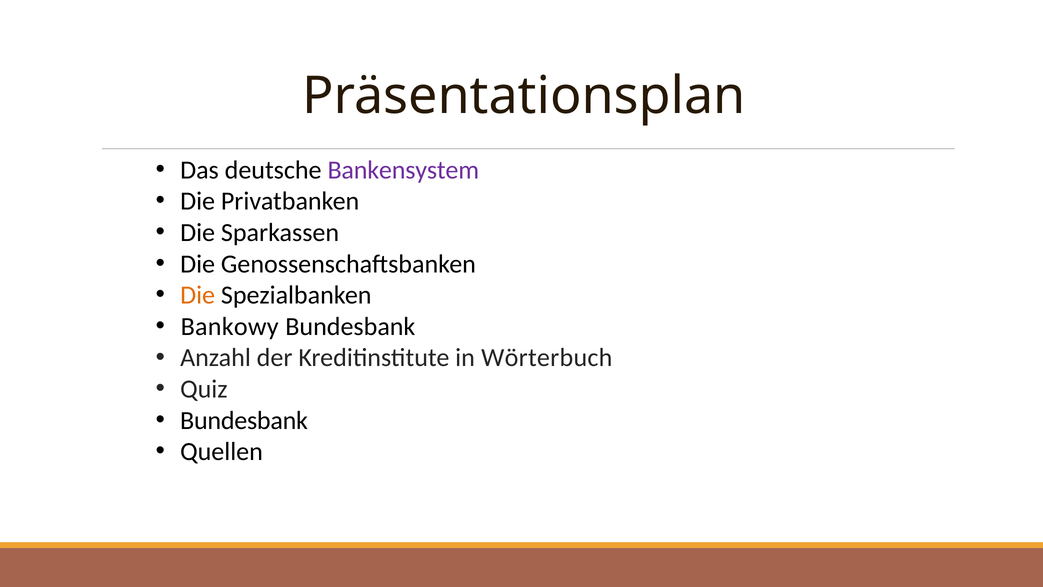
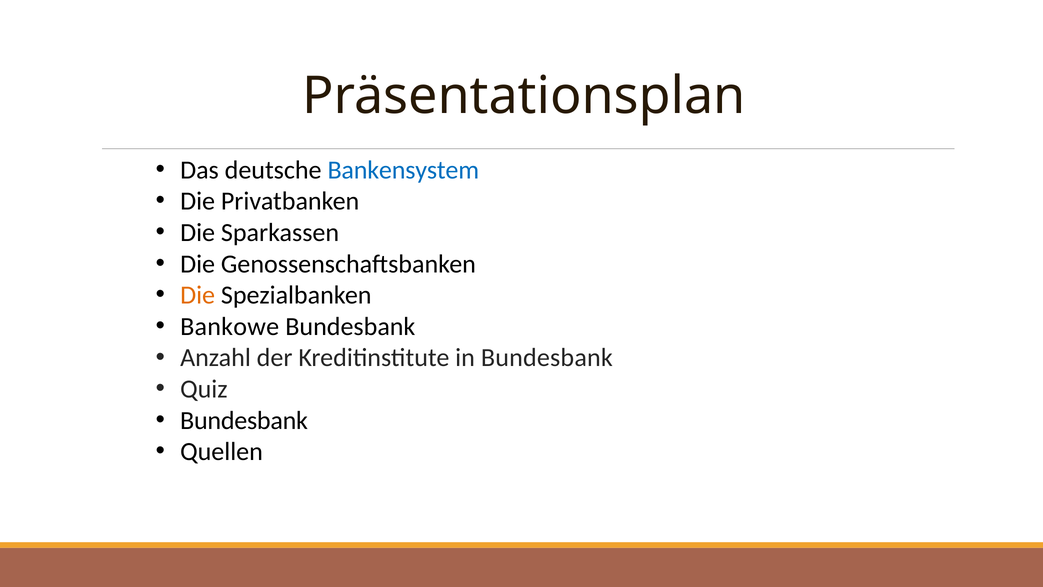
Bankensystem colour: purple -> blue (403, 170)
Bankowy: Bankowy -> Bankowe (230, 326)
in Wörterbuch: Wörterbuch -> Bundesbank (547, 358)
